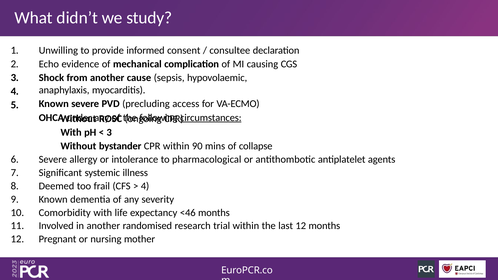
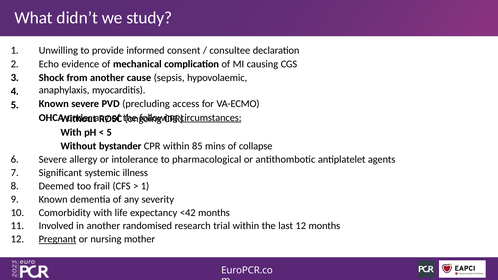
3: 3 -> 5 (109, 133)
90: 90 -> 85 (197, 146)
4: 4 -> 1 (145, 186)
<46: <46 -> <42 (188, 213)
Pregnant underline: none -> present (58, 239)
